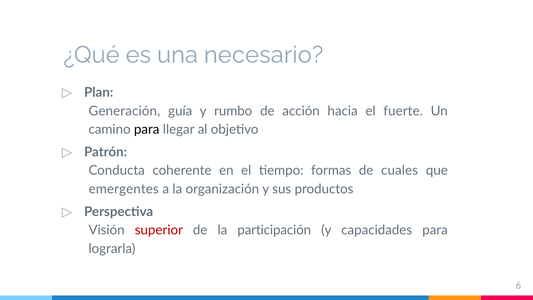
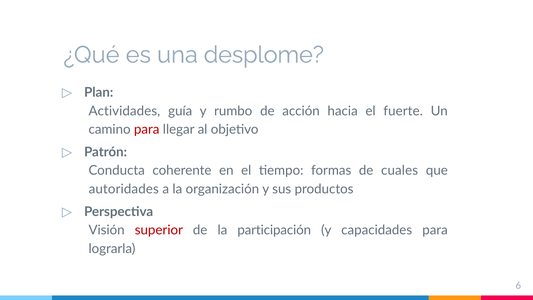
necesario: necesario -> desplome (264, 55)
Generación: Generación -> Actividades (124, 111)
para colour: black -> red (147, 129)
emergentes: emergentes -> autoridades (124, 189)
